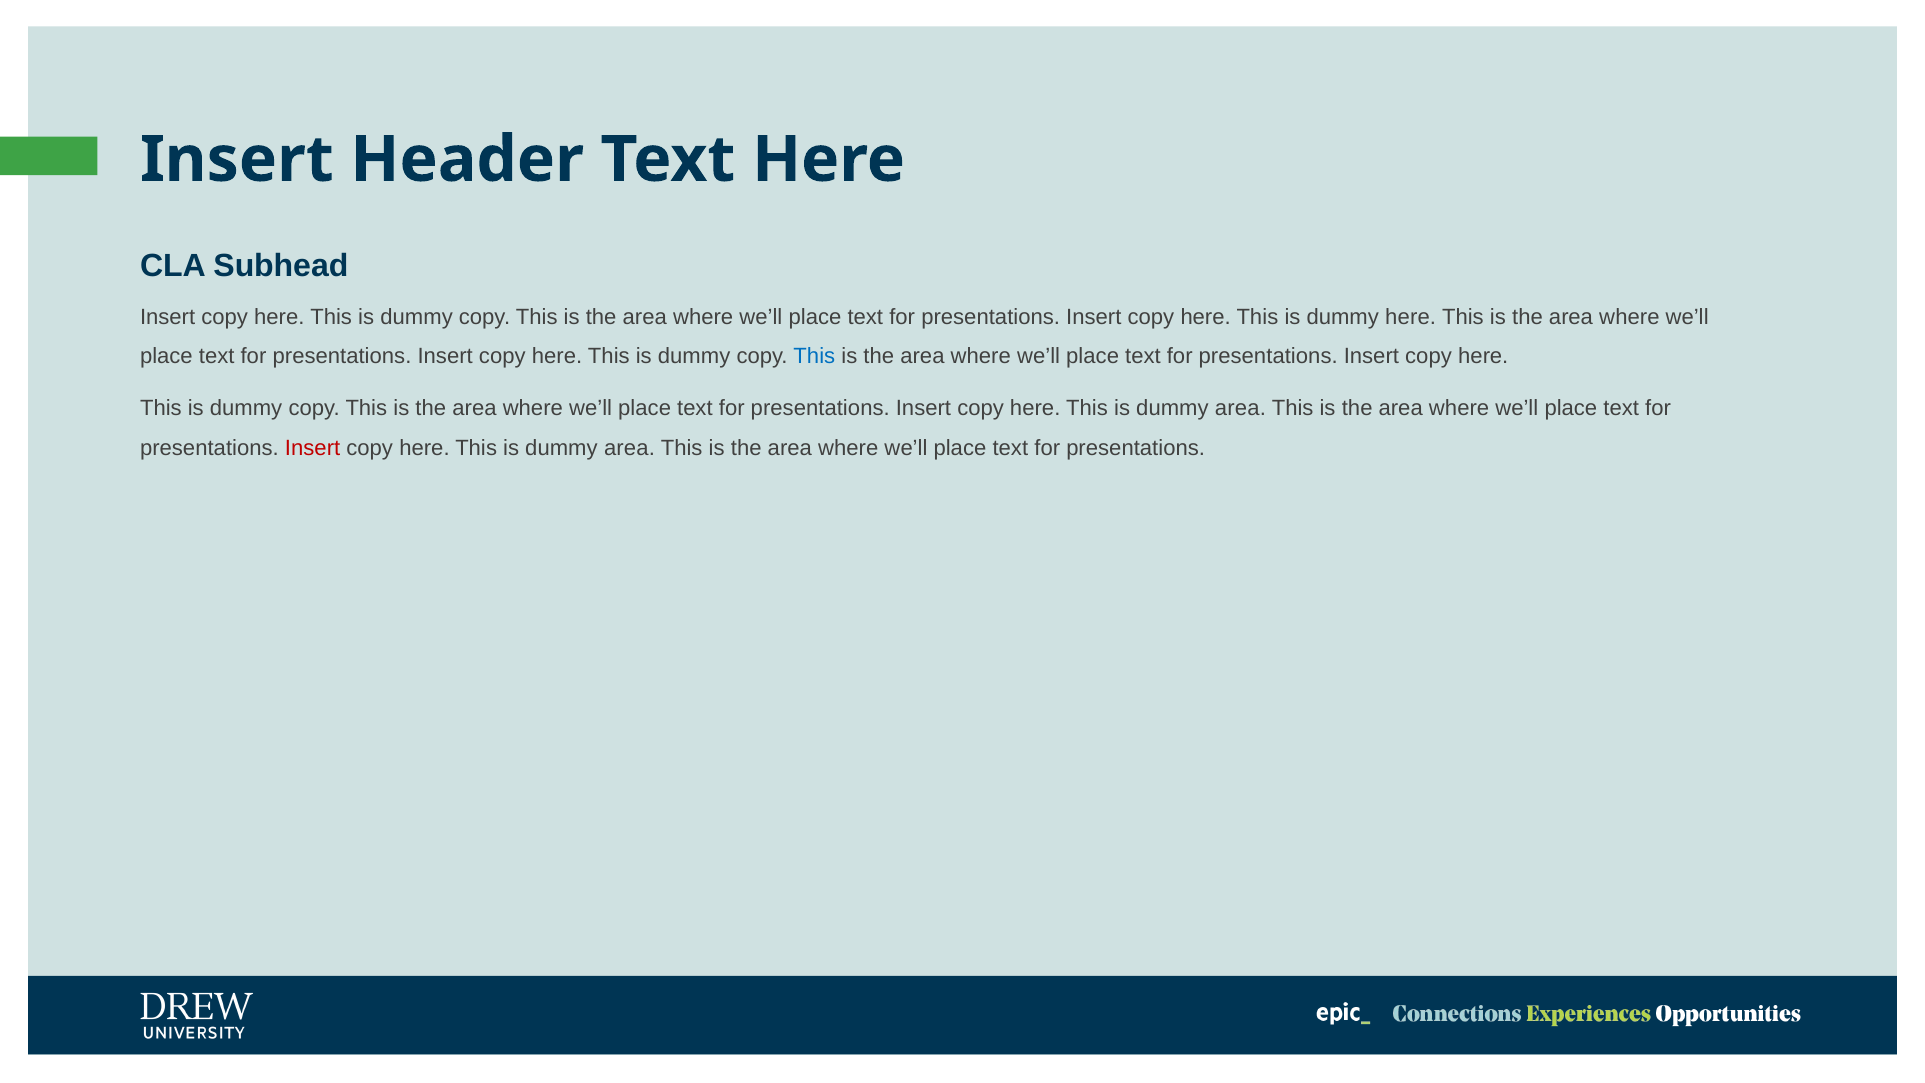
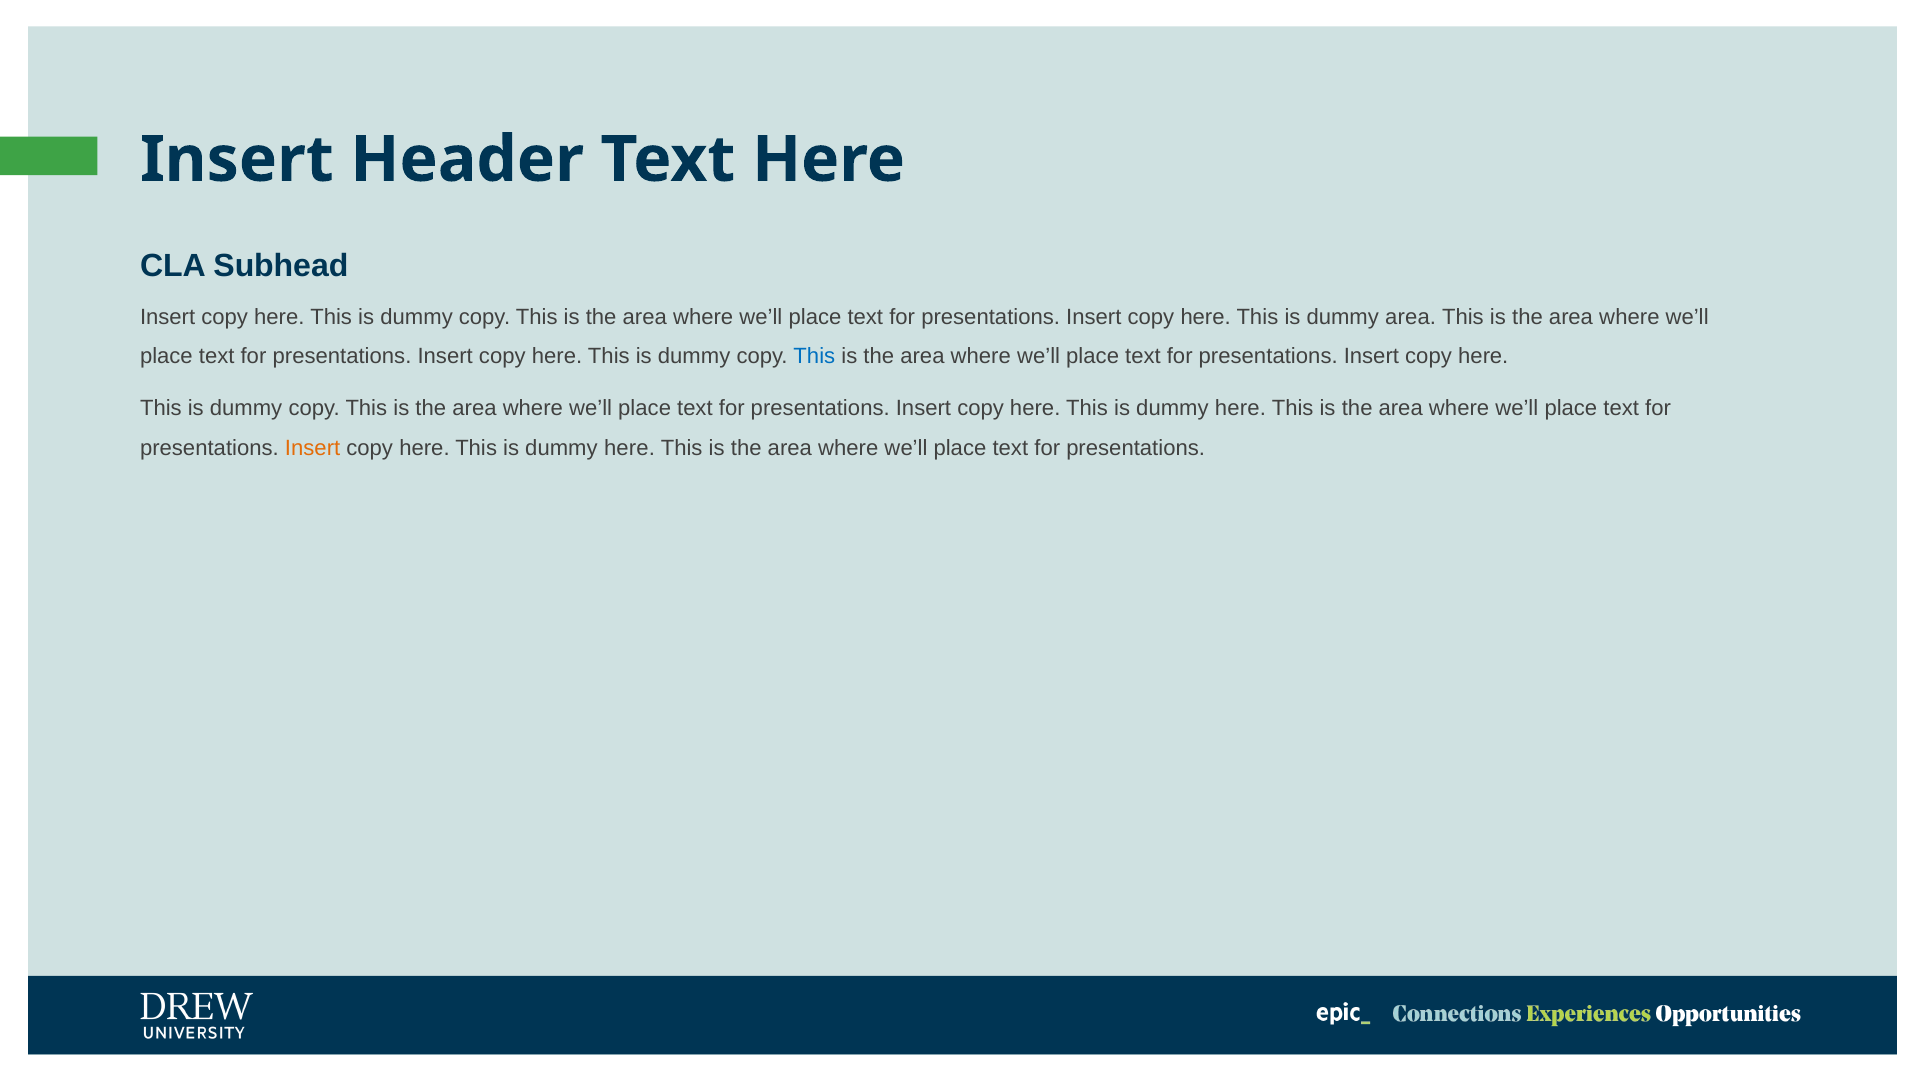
dummy here: here -> area (1411, 317)
area: area -> here (1240, 408)
Insert colour: red -> orange (313, 448)
area: area -> here (629, 448)
